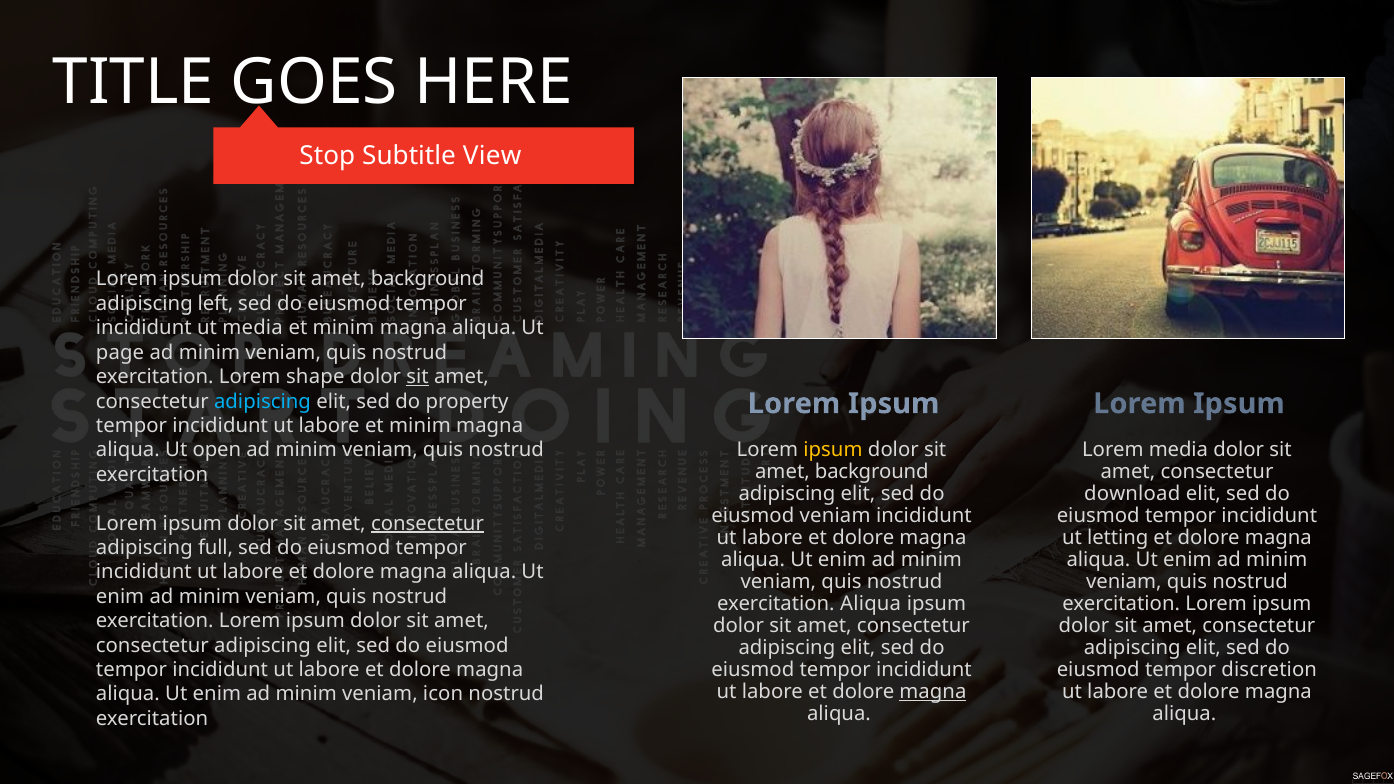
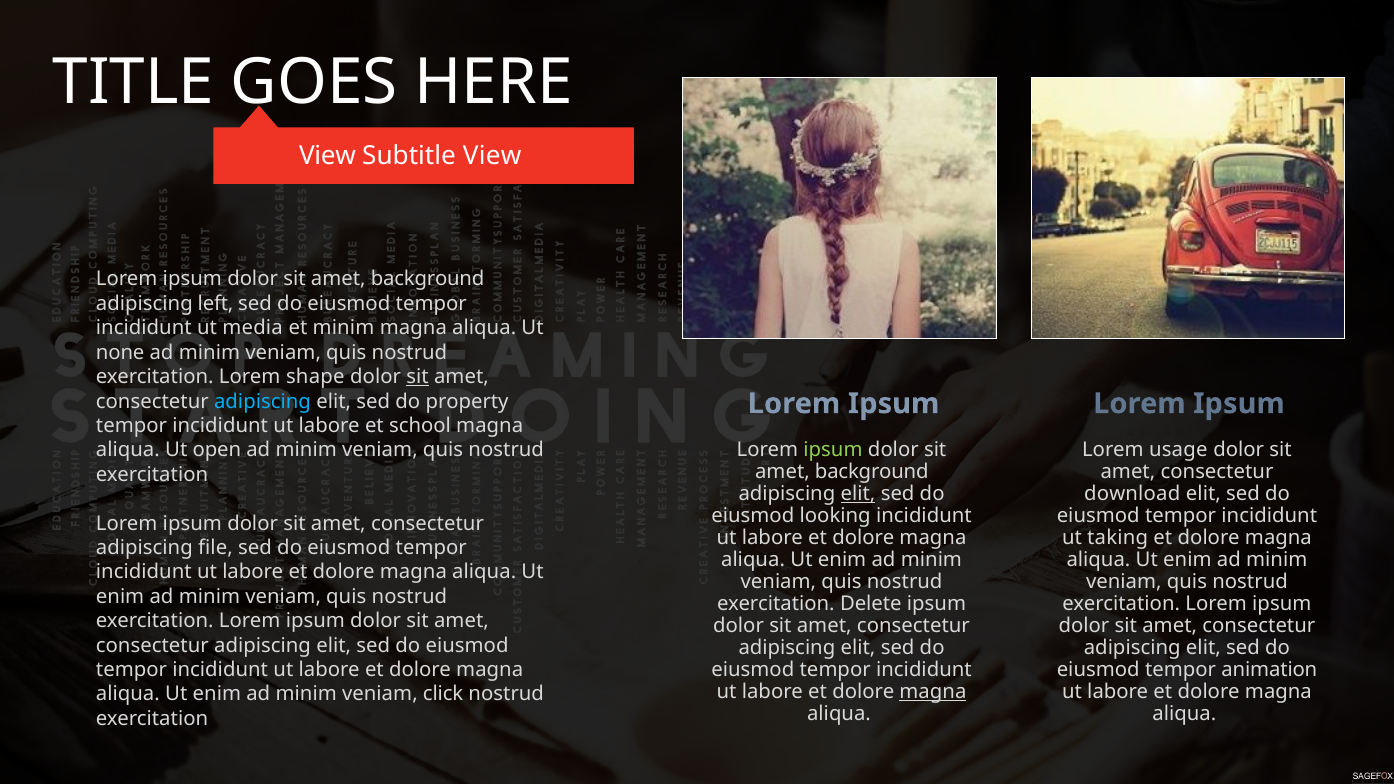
Stop: Stop -> View (327, 156)
page: page -> none (120, 353)
labore et minim: minim -> school (420, 426)
ipsum colour: yellow -> light green (833, 450)
Lorem media: media -> usage (1178, 450)
elit underline: none -> present (858, 494)
eiusmod veniam: veniam -> looking (835, 516)
consectetur underline: present -> none (427, 523)
letting: letting -> taking (1118, 538)
full: full -> file (215, 548)
exercitation Aliqua: Aliqua -> Delete (871, 604)
discretion: discretion -> animation (1269, 670)
icon: icon -> click (443, 694)
